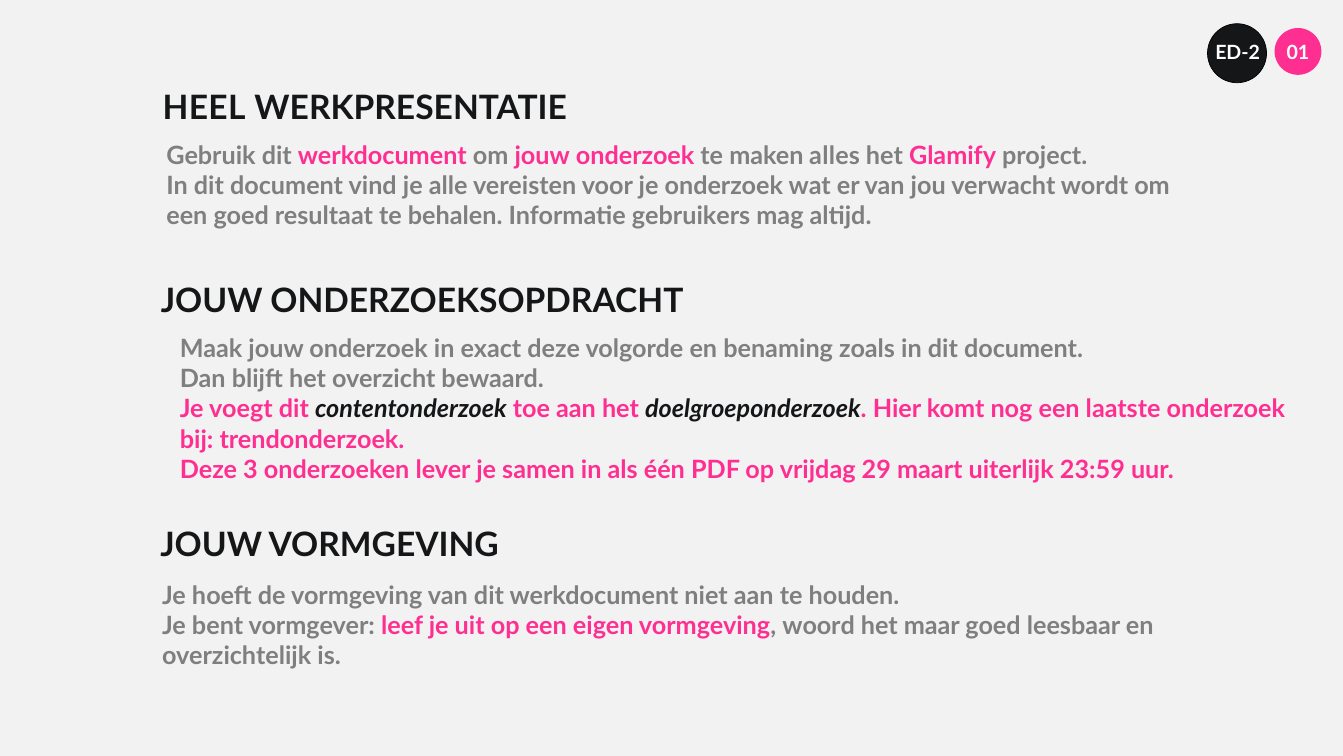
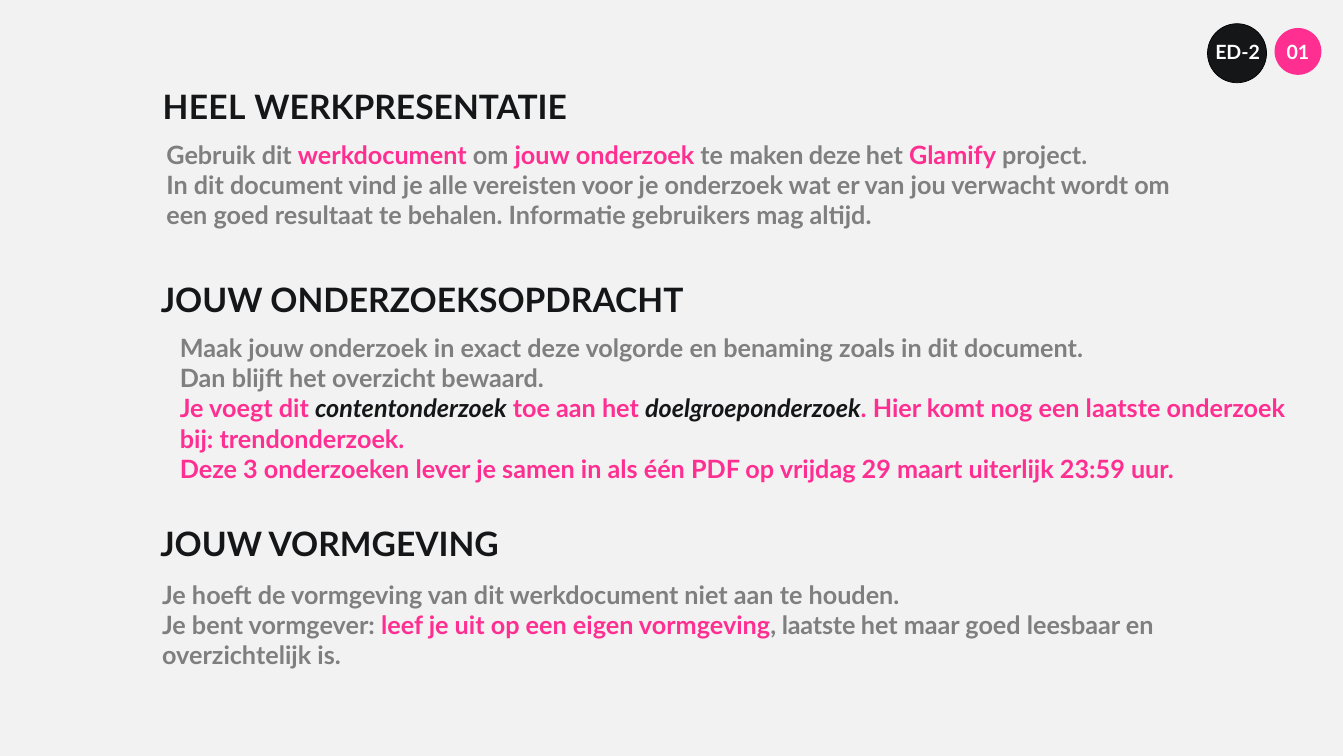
maken alles: alles -> deze (835, 156)
vormgeving woord: woord -> laatste (819, 626)
